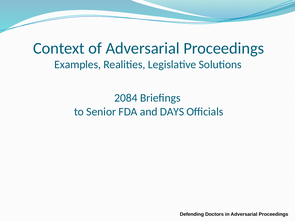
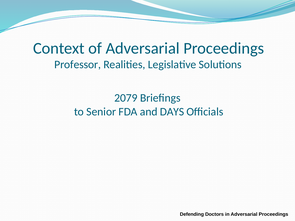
Examples: Examples -> Professor (78, 65)
2084: 2084 -> 2079 (126, 98)
